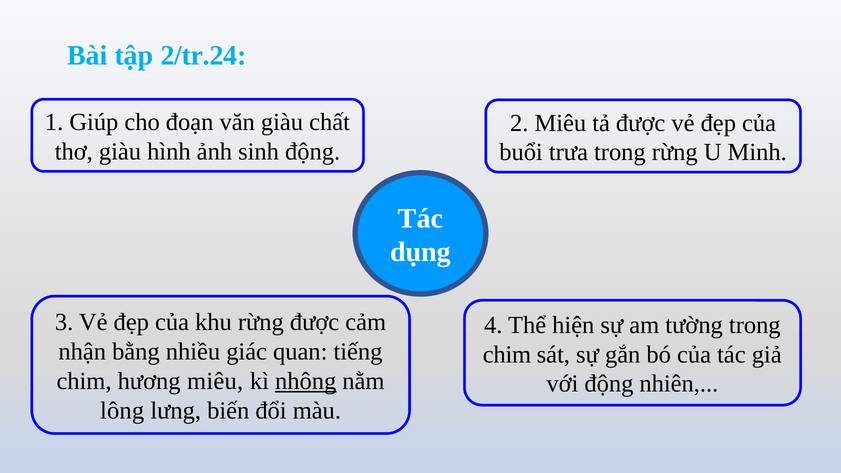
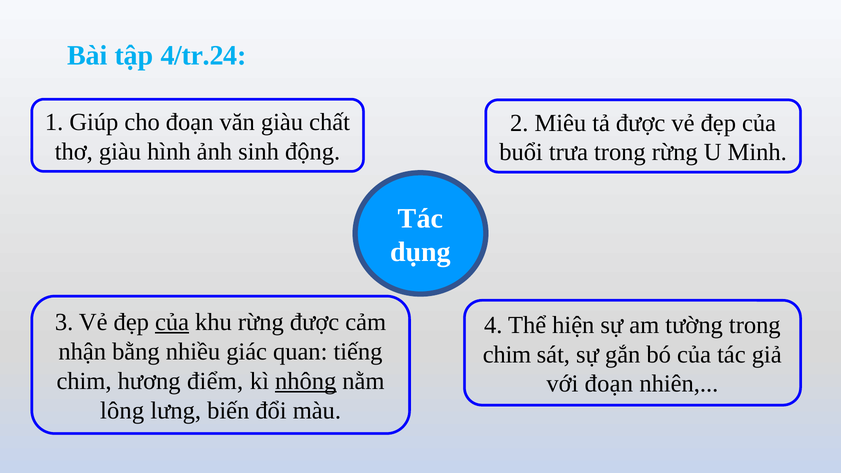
2/tr.24: 2/tr.24 -> 4/tr.24 (203, 55)
của underline: none -> present (172, 322)
hương miêu: miêu -> điểm (215, 381)
với động: động -> đoạn (609, 384)
